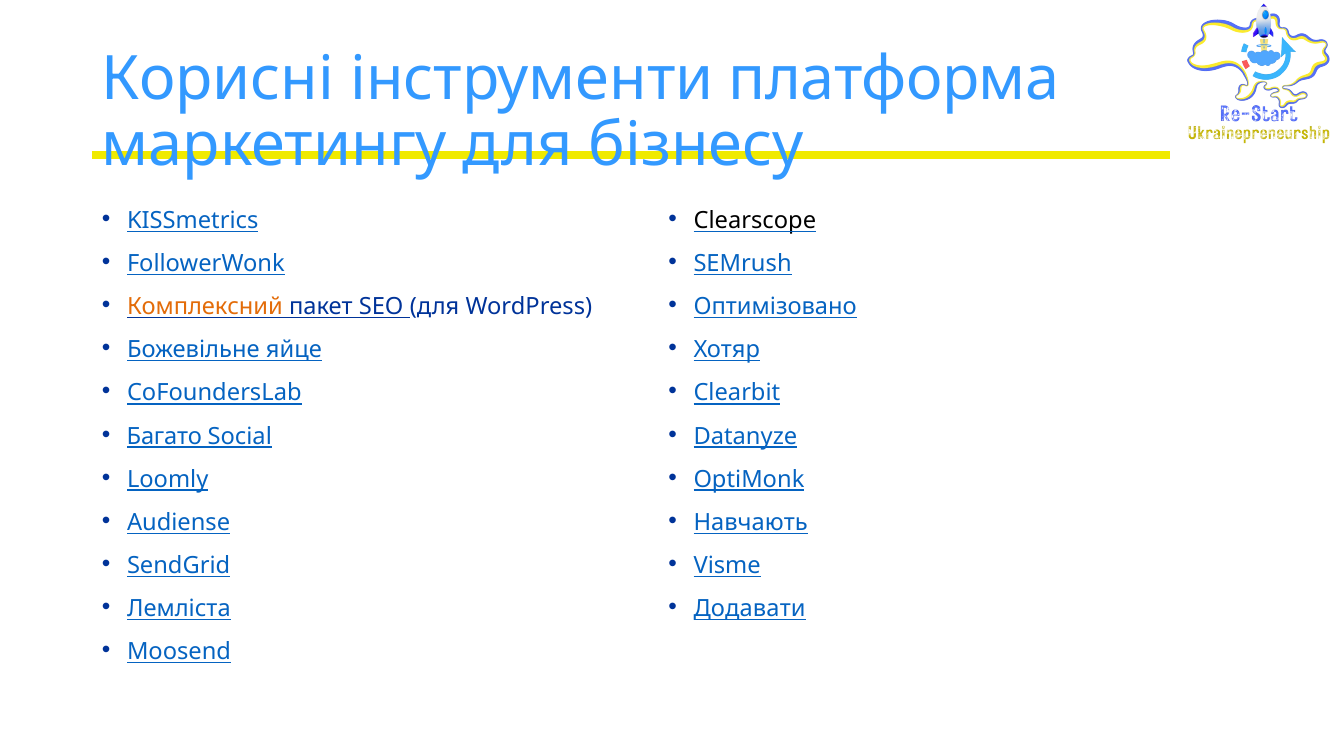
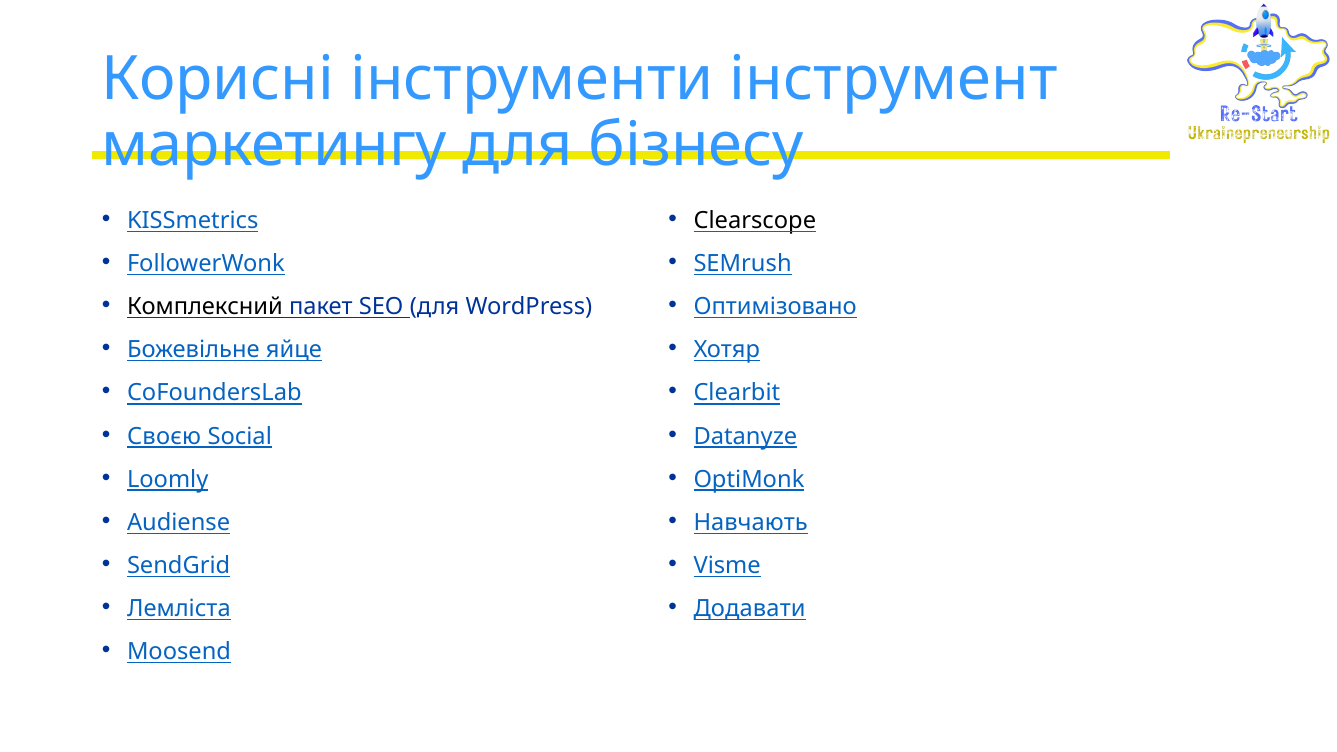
платформа: платформа -> інструмент (894, 79)
Комплексний colour: orange -> black (205, 307)
Багато: Багато -> Своєю (164, 436)
